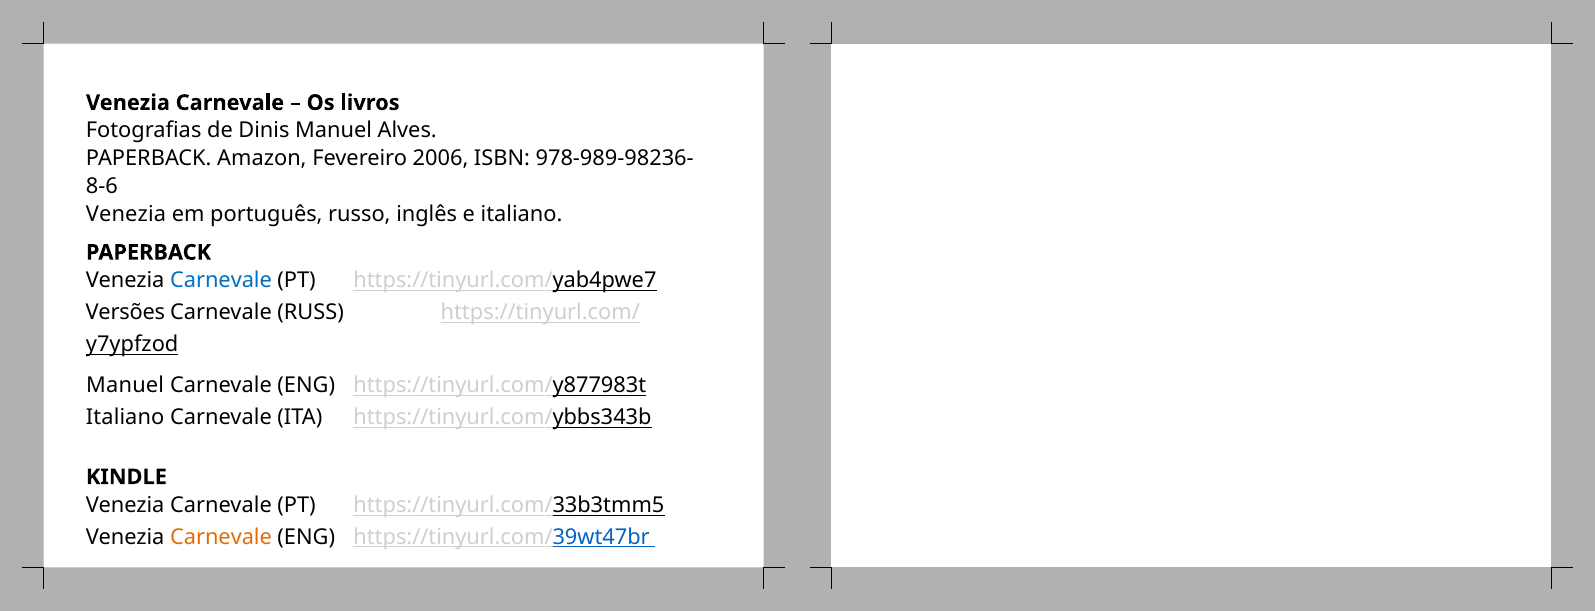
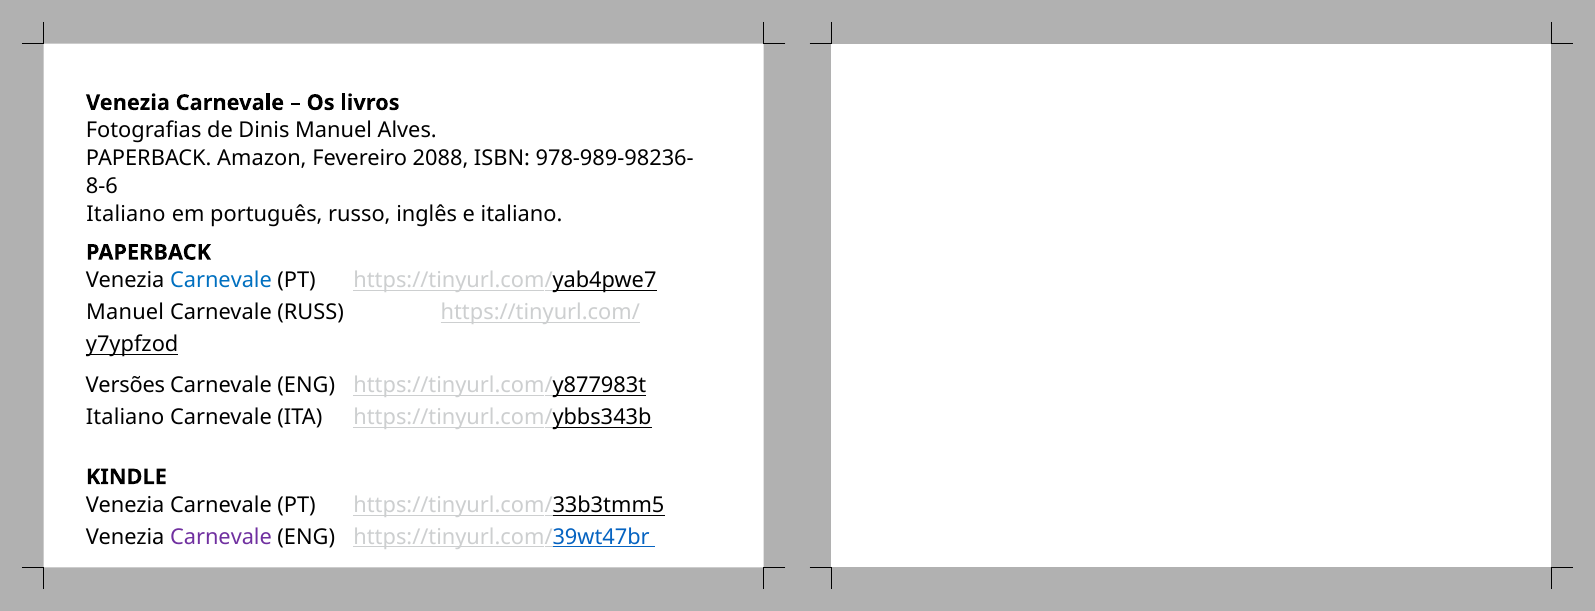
2006: 2006 -> 2088 (441, 159)
Venezia: Venezia -> Italiano (126, 215)
Versões: Versões -> Manuel (125, 312)
Manuel: Manuel -> Versões (125, 386)
Carnevale colour: orange -> purple (221, 537)
